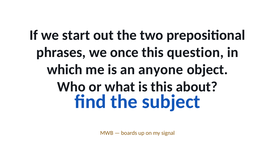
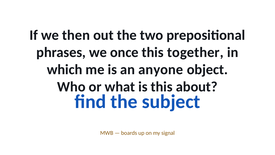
start: start -> then (76, 35)
question: question -> together (195, 52)
